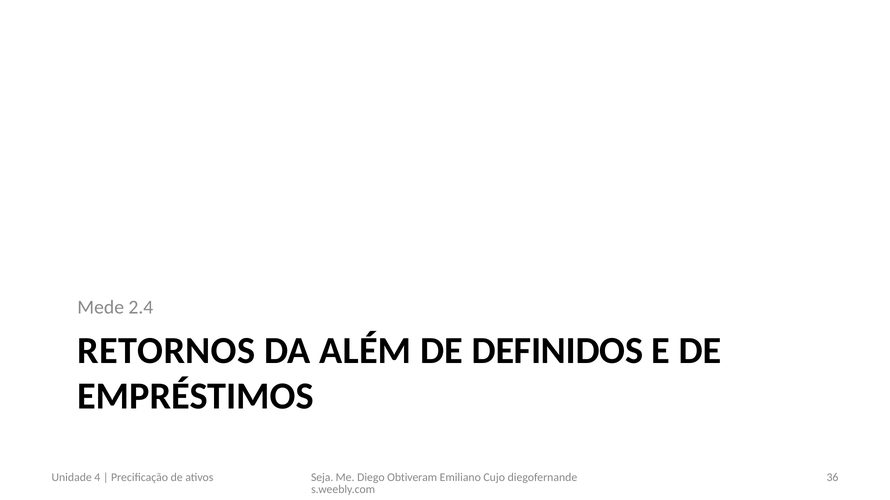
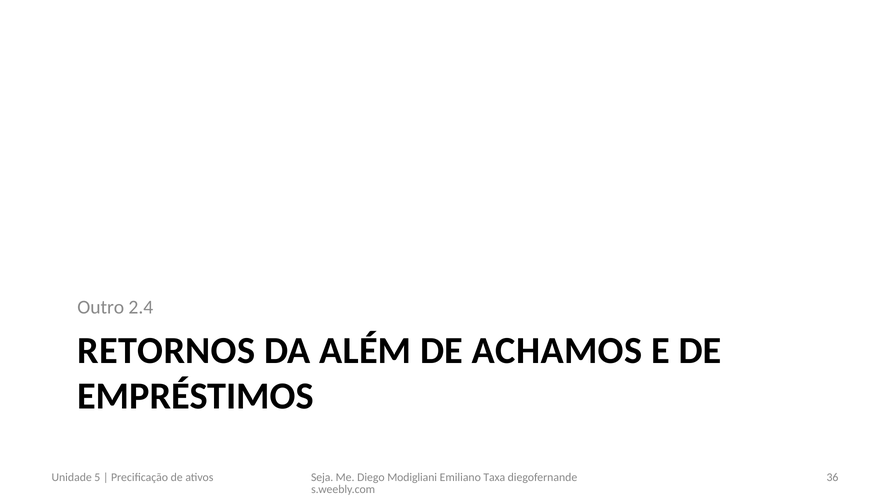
Mede: Mede -> Outro (101, 308)
DEFINIDOS: DEFINIDOS -> ACHAMOS (557, 351)
Obtiveram: Obtiveram -> Modigliani (412, 478)
Cujo: Cujo -> Taxa (494, 478)
4: 4 -> 5 (97, 478)
